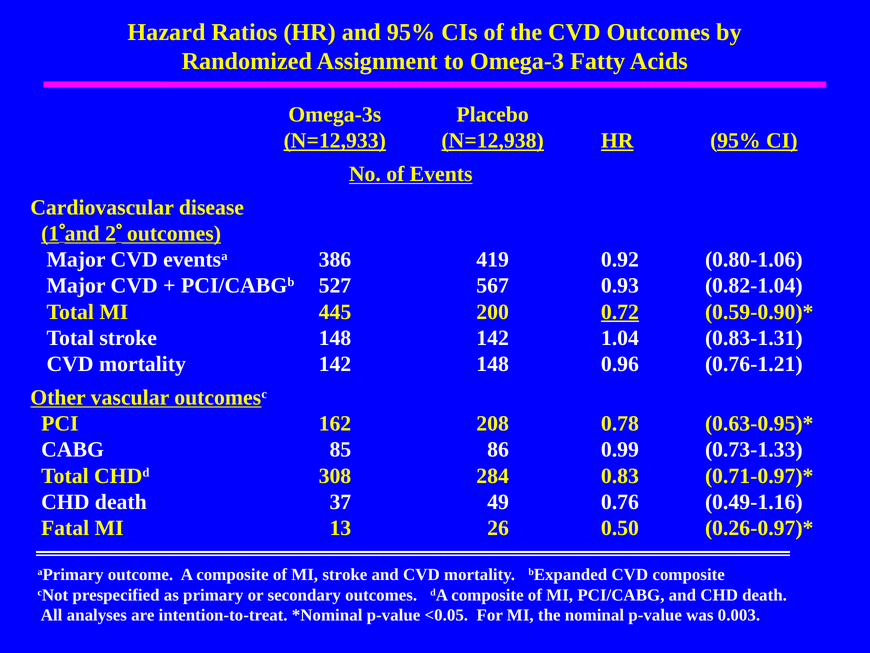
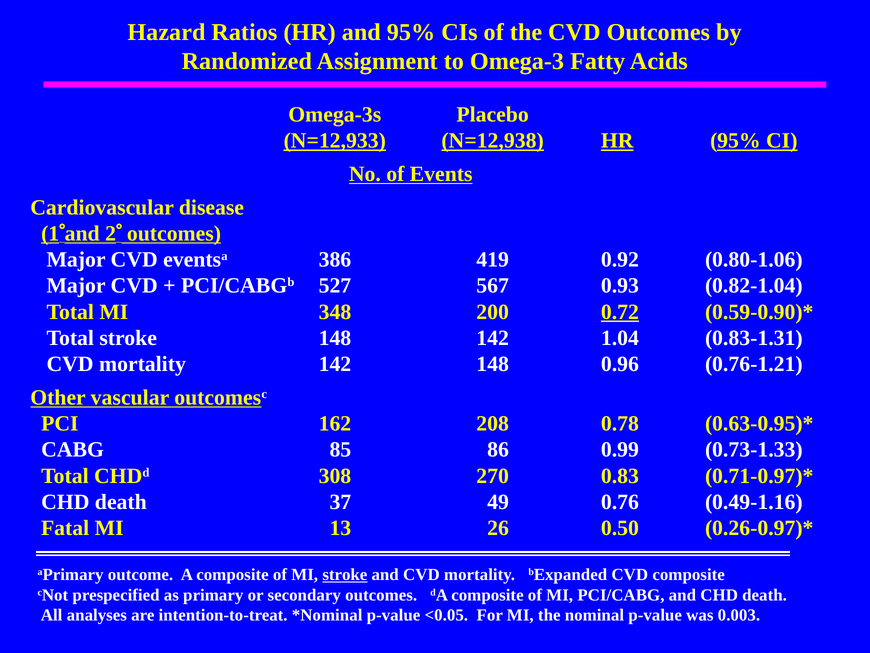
445: 445 -> 348 (335, 312)
284: 284 -> 270 (493, 476)
stroke underline: none -> present (345, 574)
